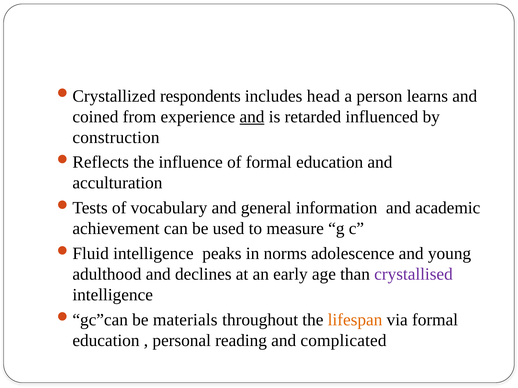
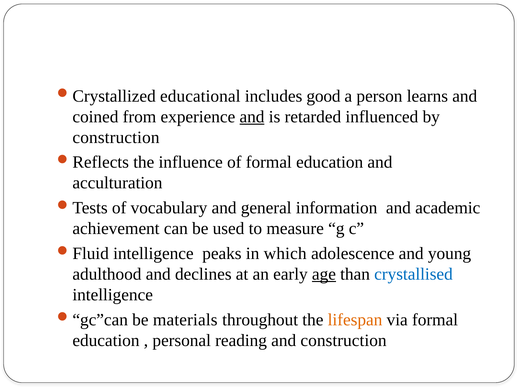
respondents: respondents -> educational (200, 96)
head: head -> good (324, 96)
norms: norms -> which (285, 254)
age underline: none -> present (324, 274)
crystallised colour: purple -> blue (414, 274)
and complicated: complicated -> construction (344, 341)
